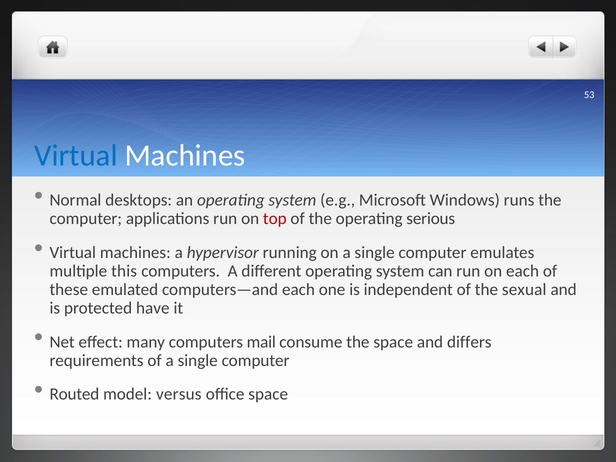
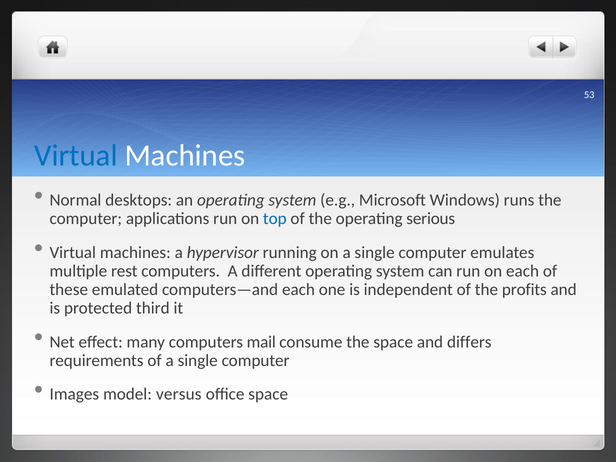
top colour: red -> blue (275, 219)
this: this -> rest (124, 271)
sexual: sexual -> profits (524, 290)
have: have -> third (153, 308)
Routed: Routed -> Images (74, 394)
